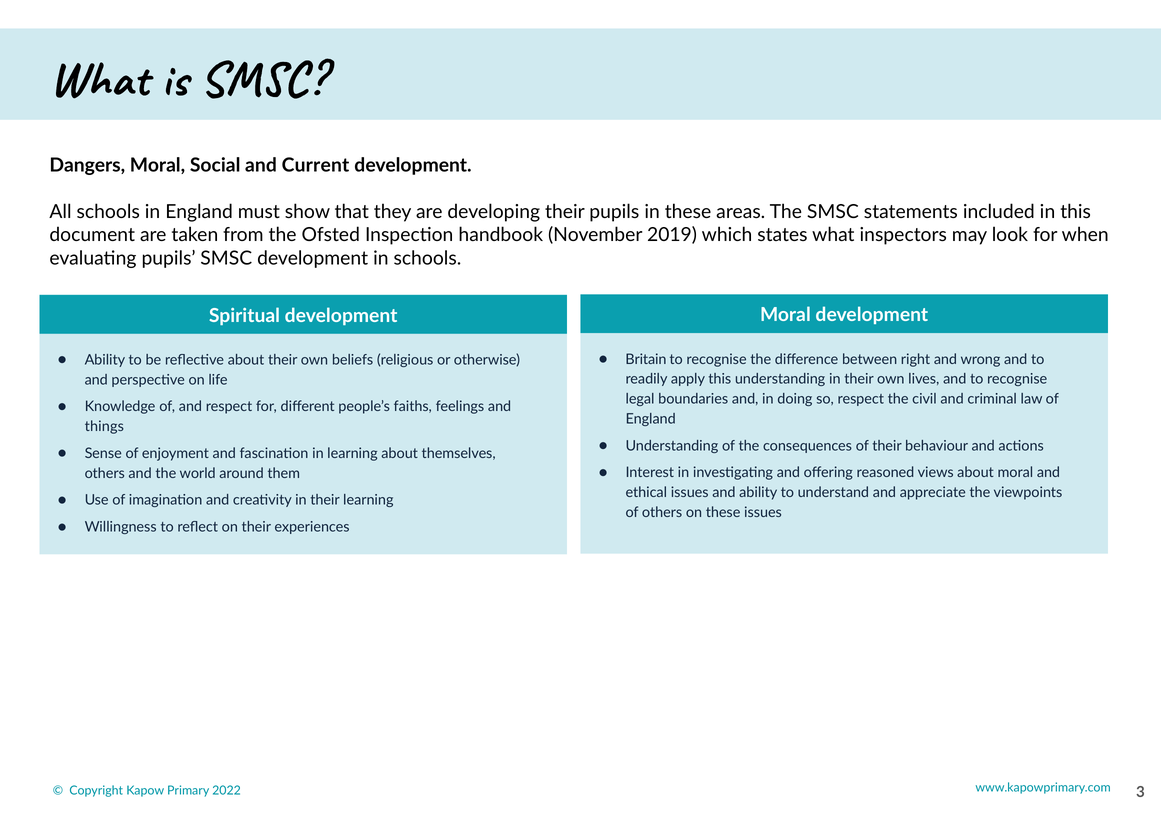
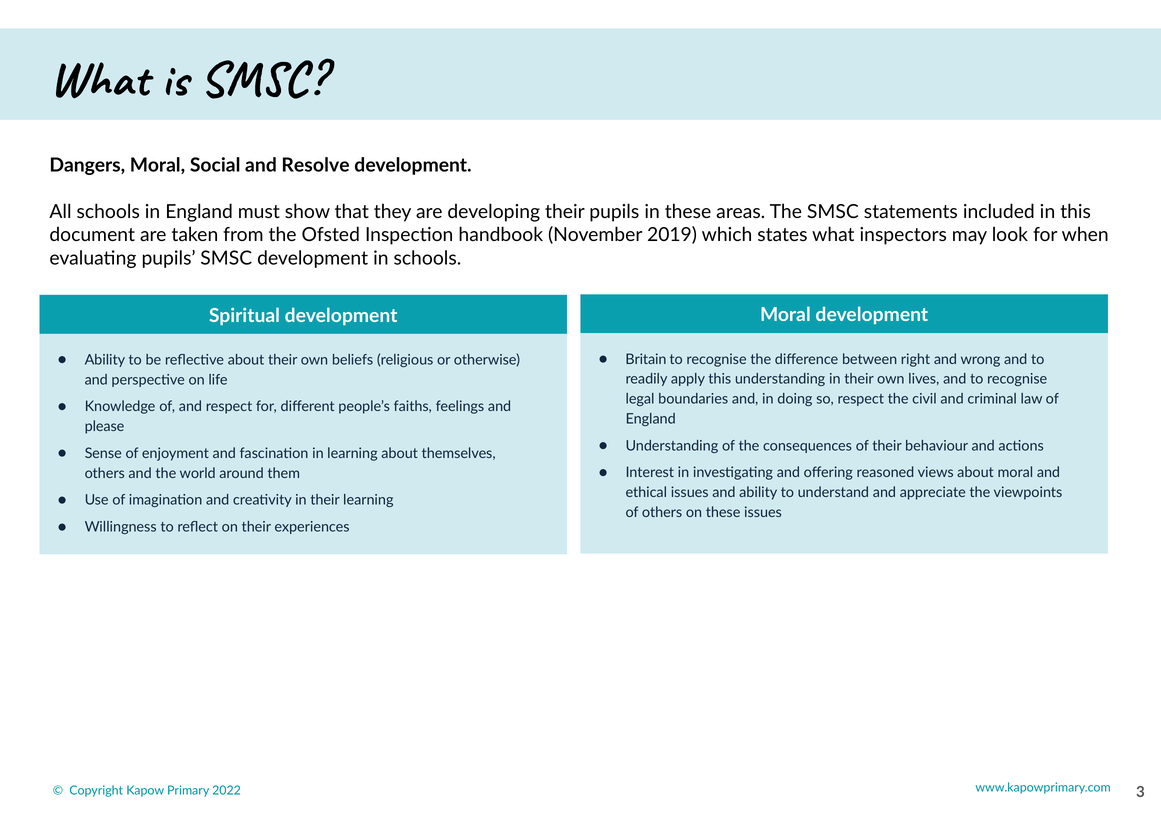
Current: Current -> Resolve (316, 165)
things: things -> please (104, 427)
